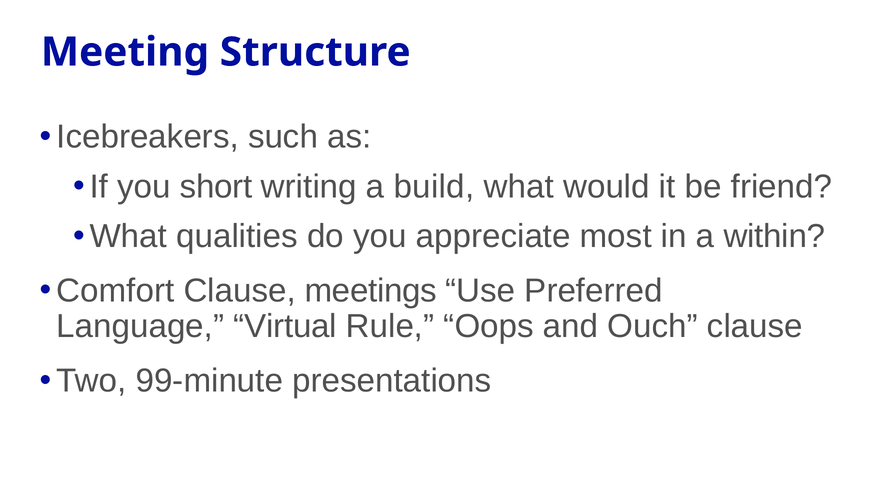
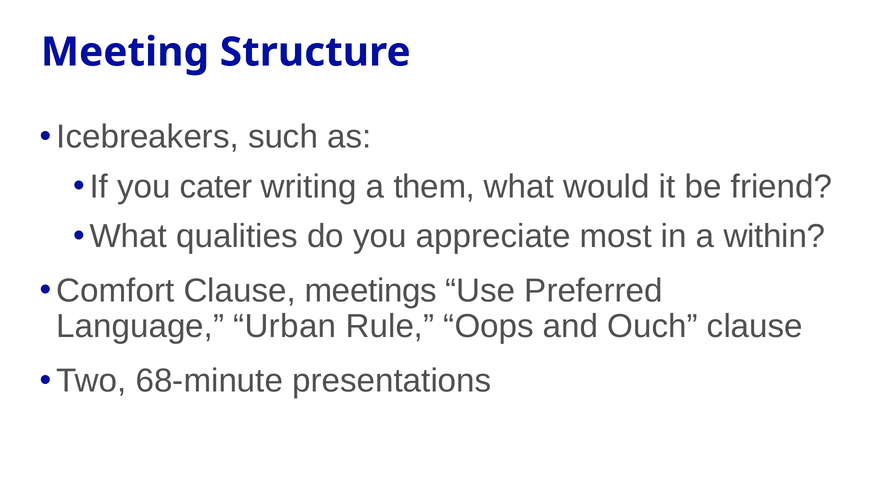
short: short -> cater (216, 187)
build: build -> them (434, 187)
Virtual: Virtual -> Urban (285, 326)
99-minute: 99-minute -> 68-minute (209, 381)
